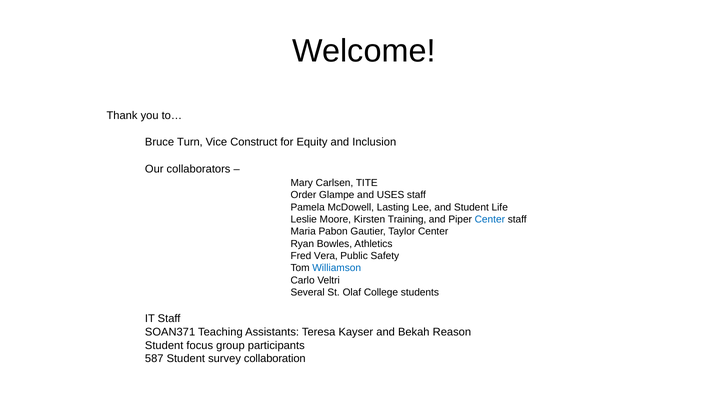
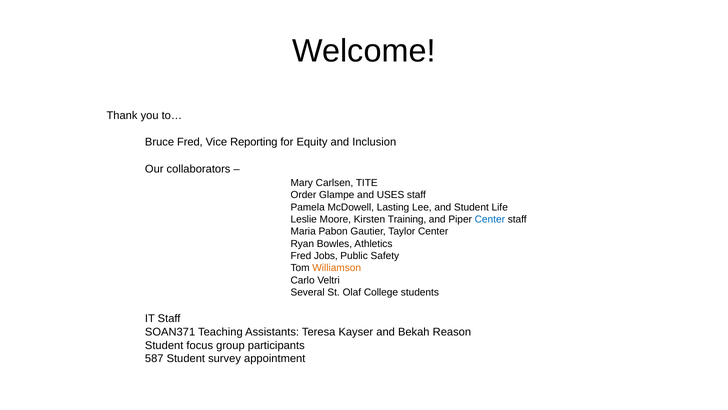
Bruce Turn: Turn -> Fred (190, 142)
Construct: Construct -> Reporting (254, 142)
Vera: Vera -> Jobs (326, 256)
Williamson colour: blue -> orange (337, 268)
collaboration: collaboration -> appointment (275, 358)
